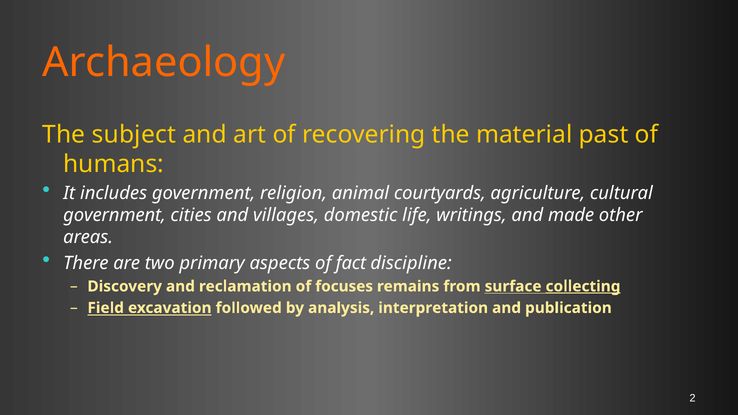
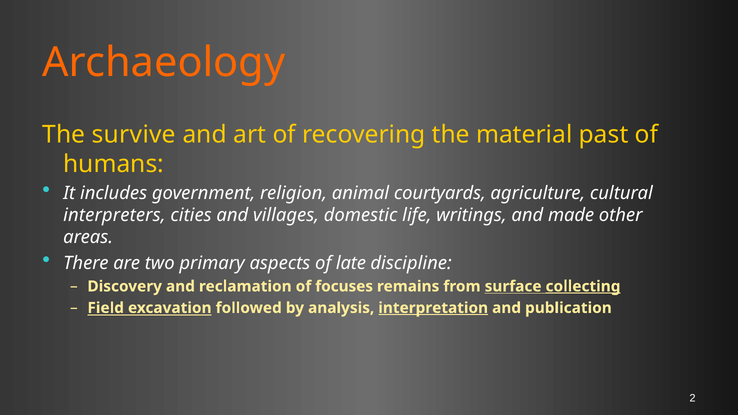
subject: subject -> survive (134, 135)
government: government -> interpreters (114, 215)
fact: fact -> late (351, 263)
interpretation underline: none -> present (433, 308)
